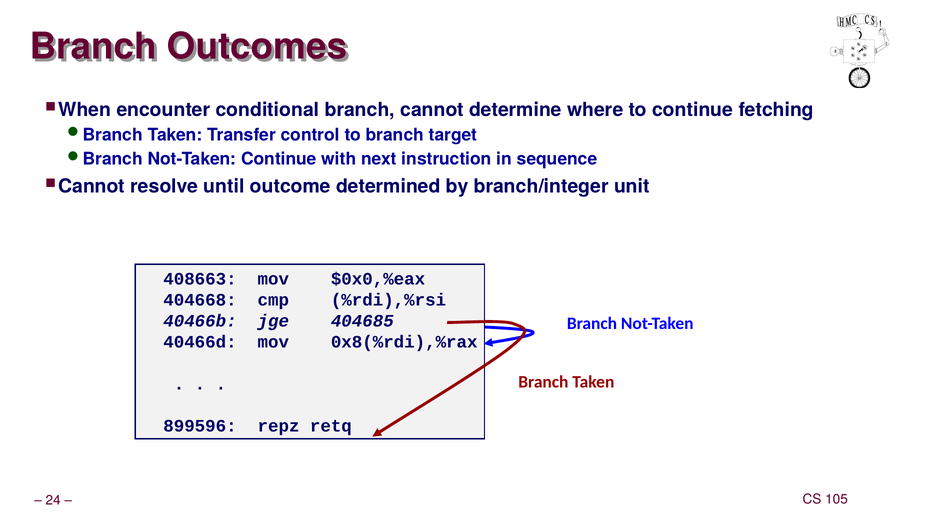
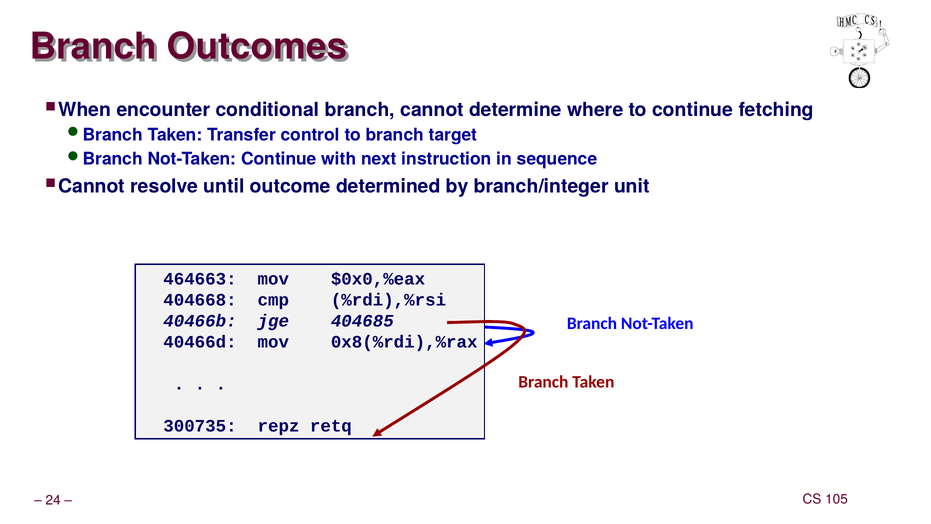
408663: 408663 -> 464663 (200, 279)
899596: 899596 -> 300735 (200, 426)
